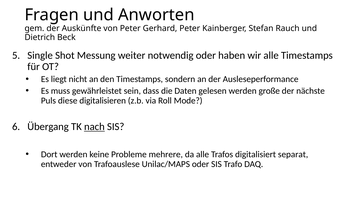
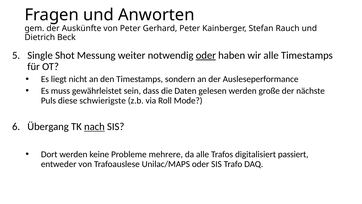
oder underline: none -> present (206, 55)
digitalisieren: digitalisieren -> schwierigste (103, 100)
separat: separat -> passiert (293, 154)
